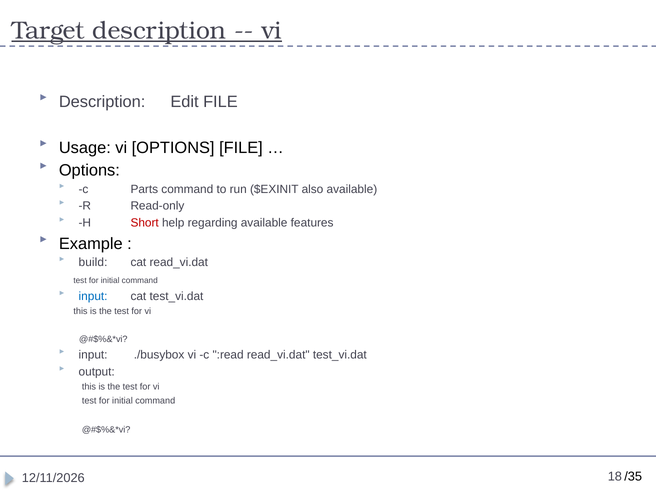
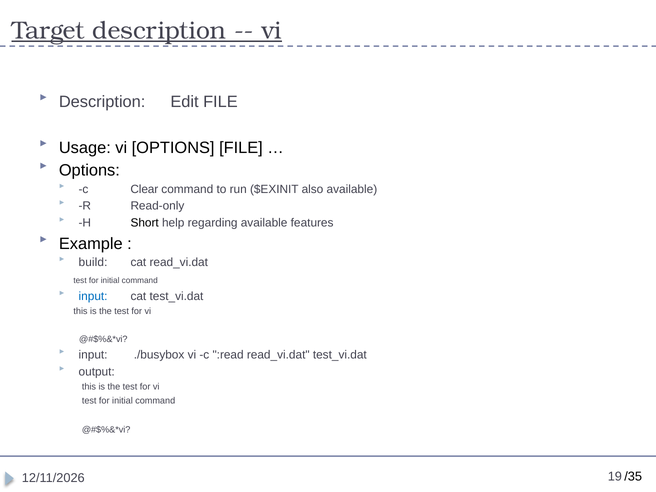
Parts: Parts -> Clear (144, 189)
Short colour: red -> black (145, 223)
18: 18 -> 19 (615, 476)
